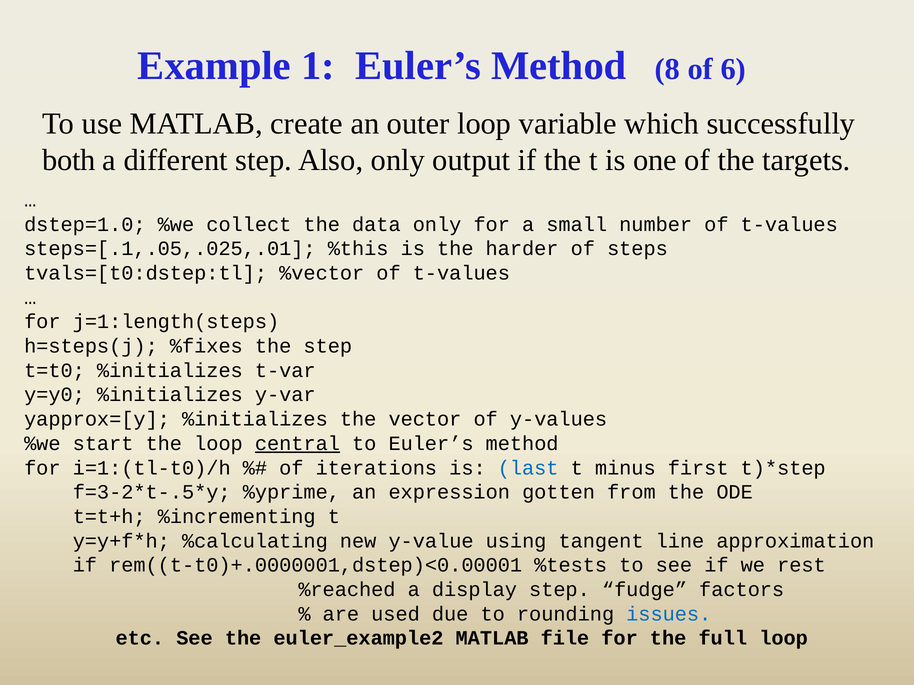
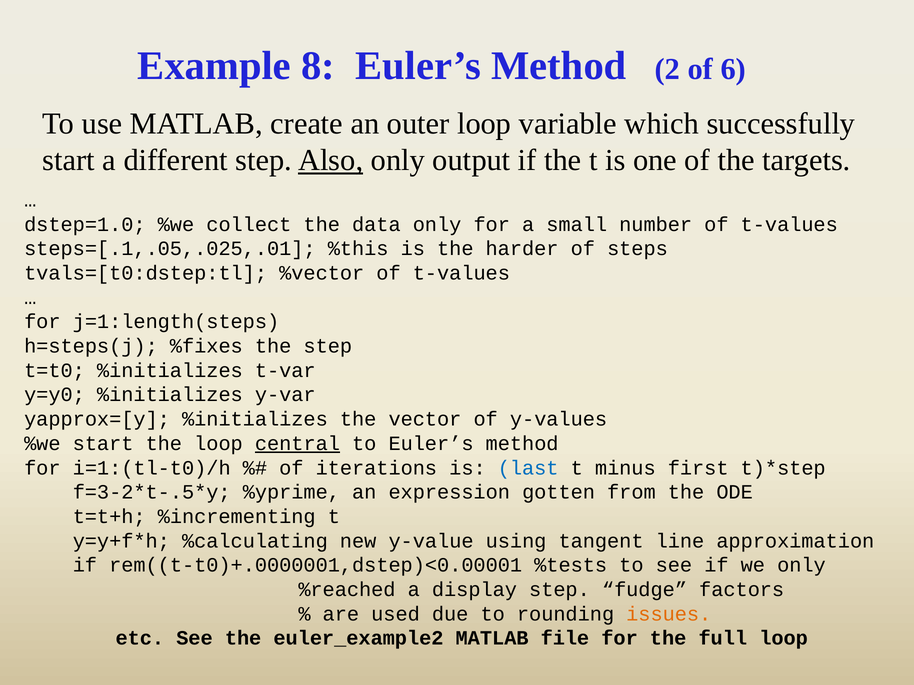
1: 1 -> 8 (318, 66)
8: 8 -> 2 (667, 69)
both: both -> start (69, 160)
Also underline: none -> present (331, 160)
we rest: rest -> only (801, 566)
issues colour: blue -> orange (669, 614)
